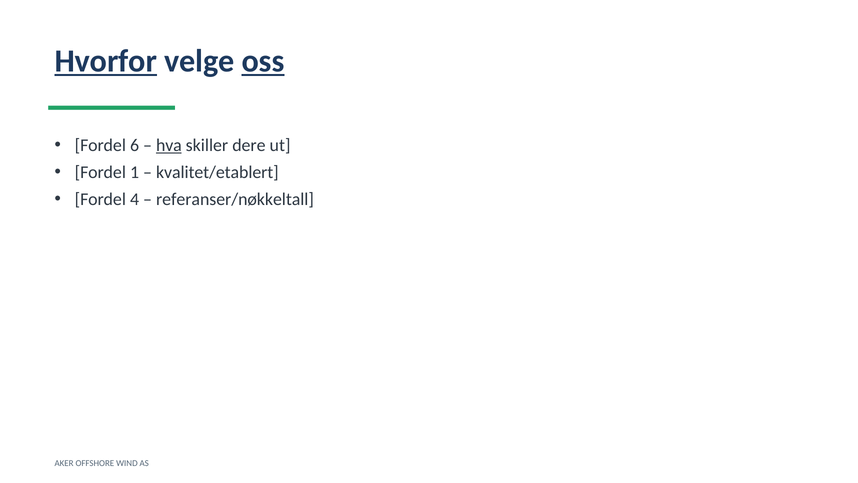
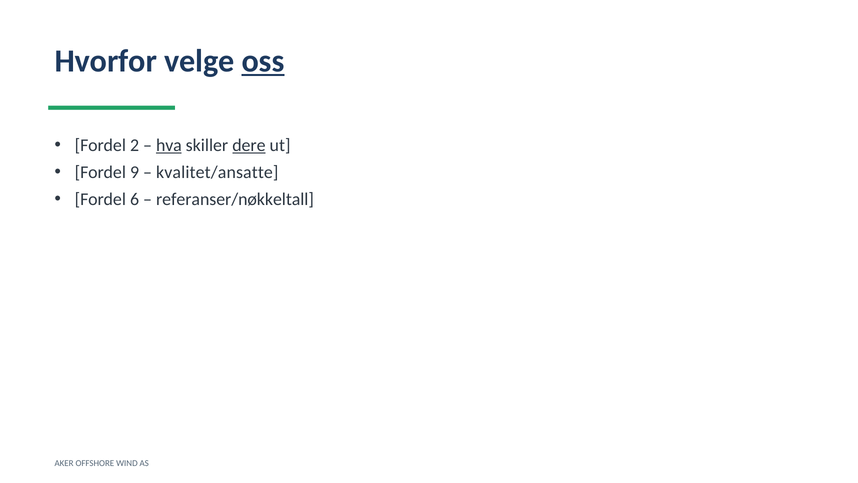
Hvorfor underline: present -> none (106, 61)
6: 6 -> 2 (135, 145)
dere underline: none -> present (249, 145)
1: 1 -> 9 (135, 172)
kvalitet/etablert: kvalitet/etablert -> kvalitet/ansatte (217, 172)
4: 4 -> 6 (135, 199)
